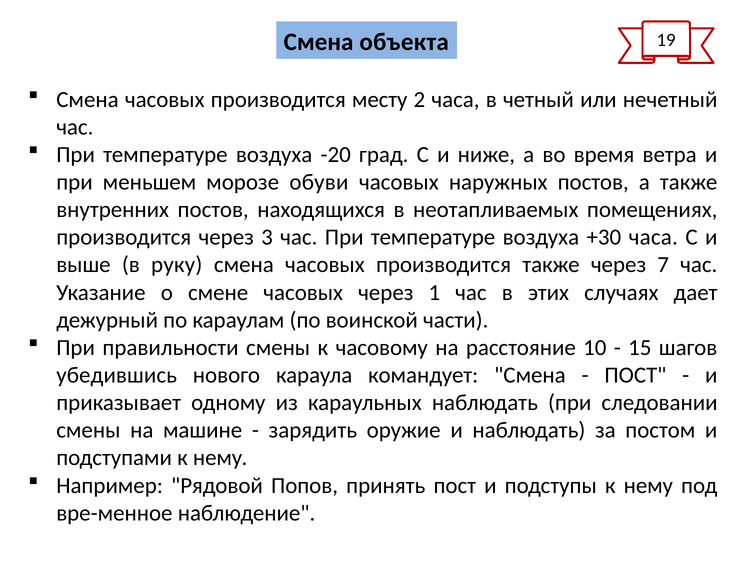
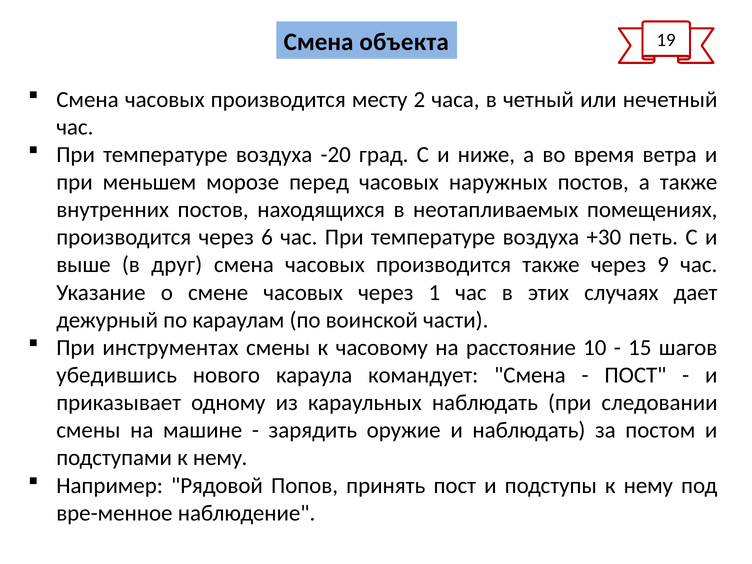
обуви: обуви -> перед (319, 182)
3: 3 -> 6 (267, 237)
+30 часа: часа -> петь (653, 237)
руку: руку -> друг (177, 265)
7: 7 -> 9 (663, 265)
правильности: правильности -> инструментах (170, 348)
